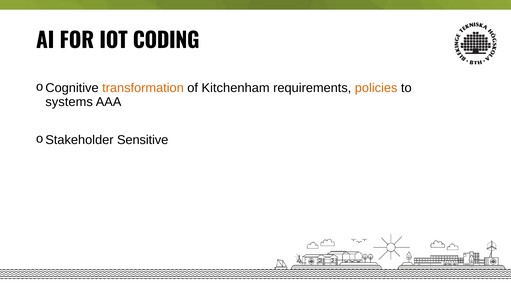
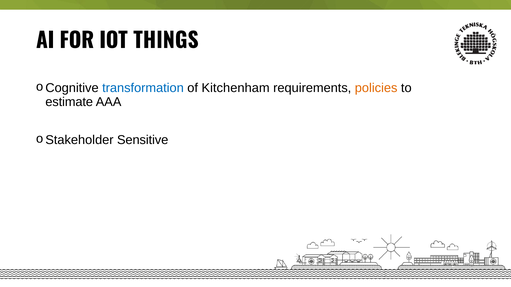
CODING: CODING -> THINGS (166, 41)
transformation colour: orange -> blue (143, 88)
systems: systems -> estimate (69, 102)
